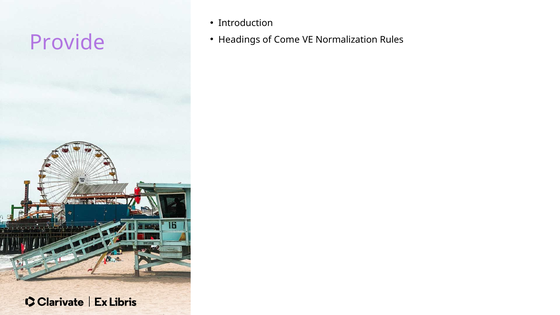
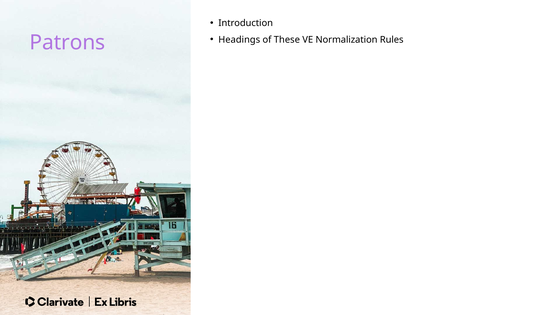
Come: Come -> These (287, 40)
Provide: Provide -> Patrons (67, 42)
